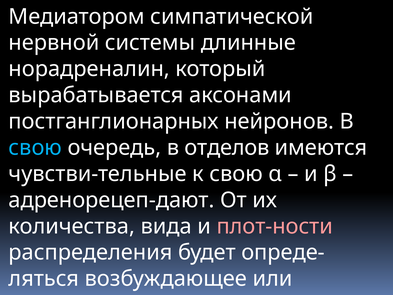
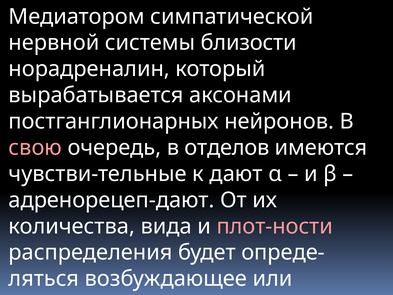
длинные: длинные -> близости (249, 43)
свою colour: light blue -> pink (35, 148)
к свою: свою -> дают (236, 174)
